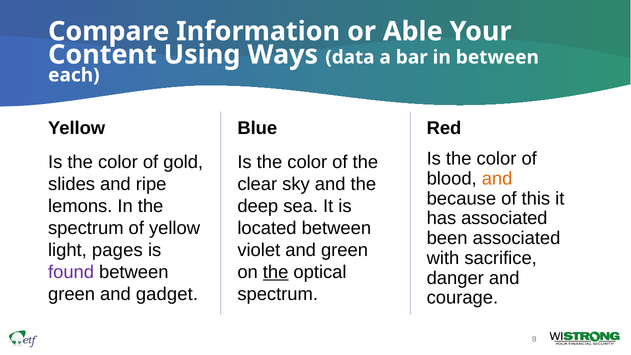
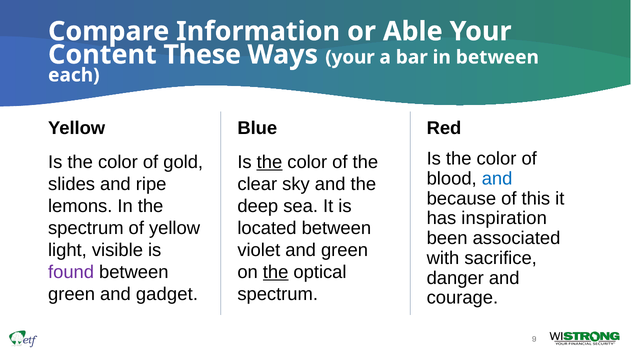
Using: Using -> These (202, 55)
Ways data: data -> your (350, 57)
the underline: none -> present (269, 162)
and colour: orange -> blue (497, 179)
has associated: associated -> inspiration (504, 218)
pages: pages -> visible (117, 250)
